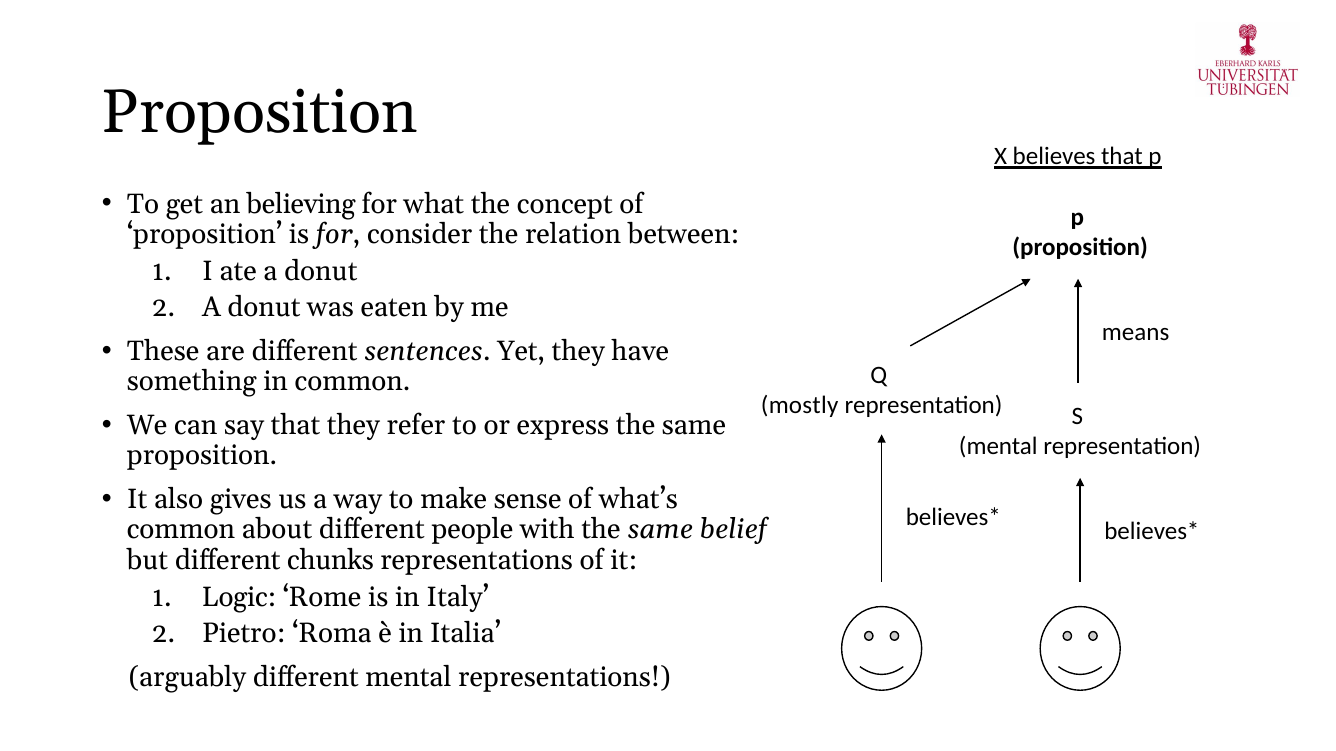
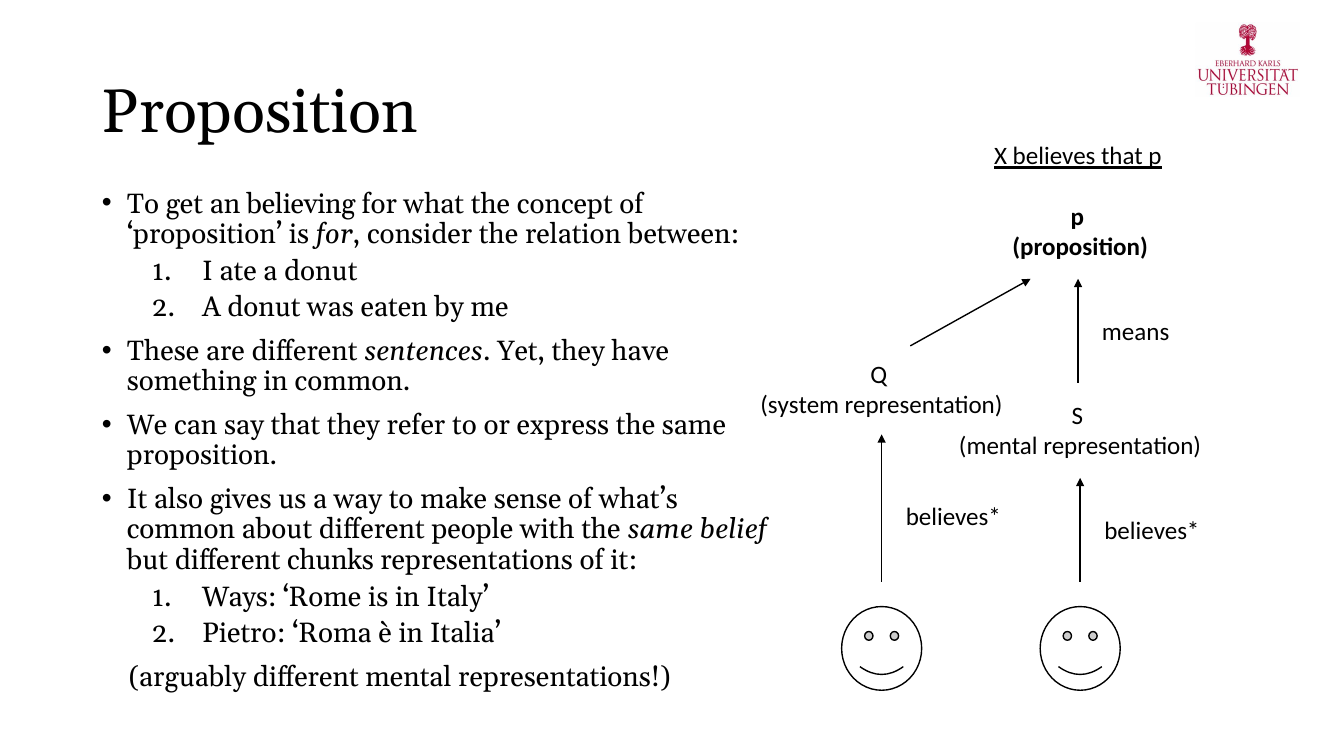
mostly: mostly -> system (800, 405)
Logic: Logic -> Ways (239, 597)
